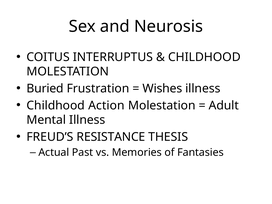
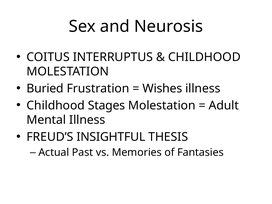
Action: Action -> Stages (107, 105)
RESISTANCE: RESISTANCE -> INSIGHTFUL (111, 137)
